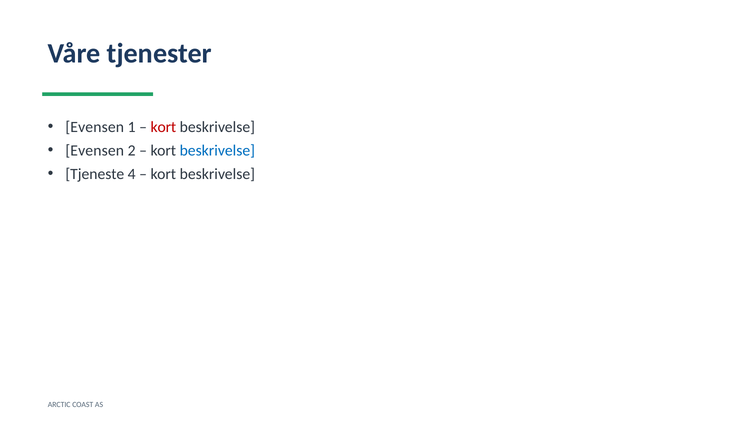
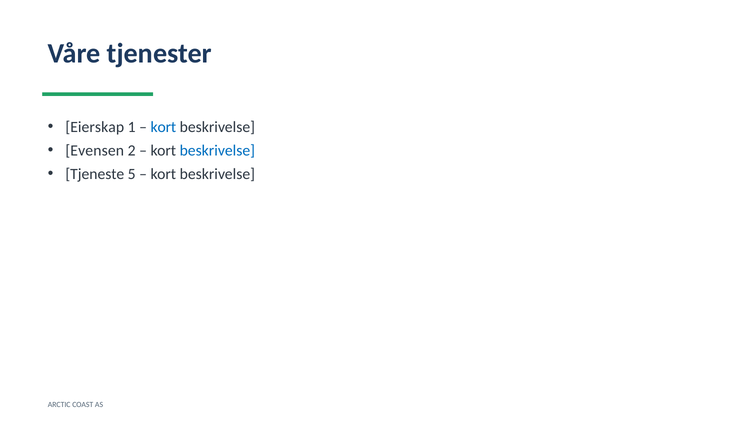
Evensen: Evensen -> Eierskap (95, 127)
kort colour: red -> blue (163, 127)
4: 4 -> 5 (132, 174)
